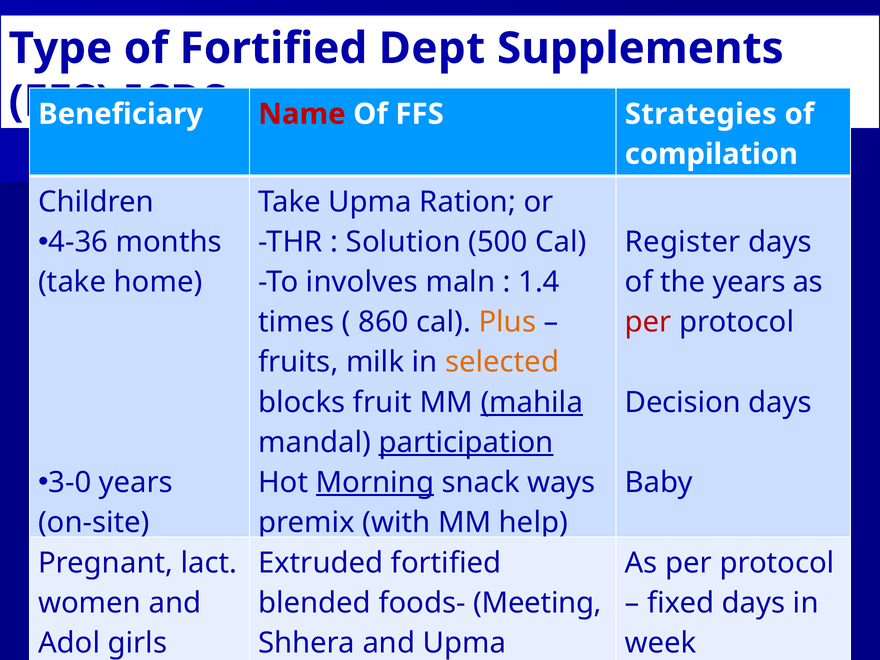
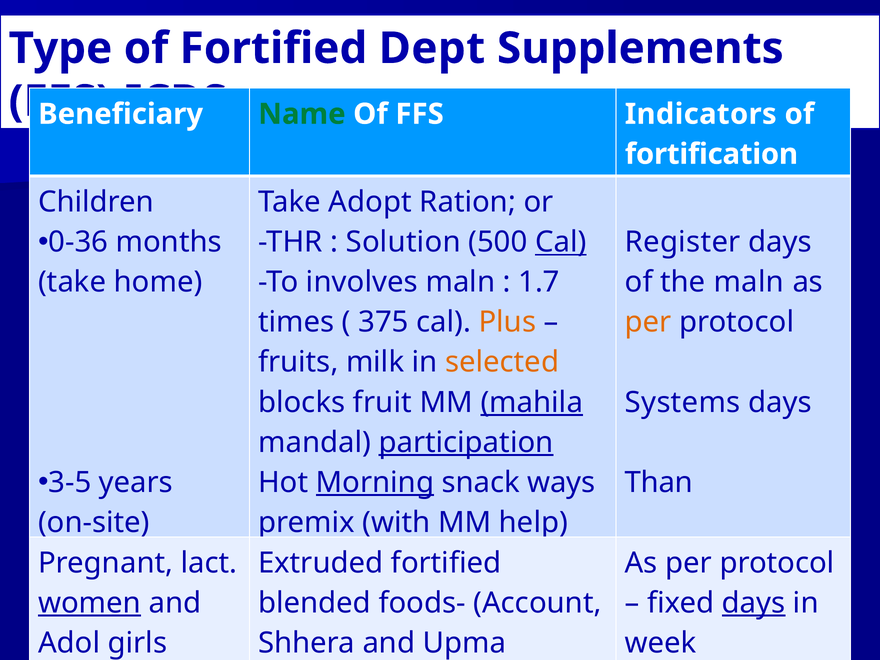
Name colour: red -> green (302, 114)
Strategies: Strategies -> Indicators (701, 114)
compilation: compilation -> fortification (711, 154)
Take Upma: Upma -> Adopt (370, 202)
4-36: 4-36 -> 0-36 (78, 242)
Cal underline: none -> present (561, 242)
1.4: 1.4 -> 1.7 (539, 282)
the years: years -> maln (749, 282)
860: 860 -> 375 (383, 322)
per colour: red -> orange (648, 322)
Decision: Decision -> Systems (683, 402)
3-0: 3-0 -> 3-5 (70, 482)
Baby: Baby -> Than (659, 482)
women underline: none -> present (90, 603)
Meeting: Meeting -> Account (537, 603)
days underline: none -> present (754, 603)
